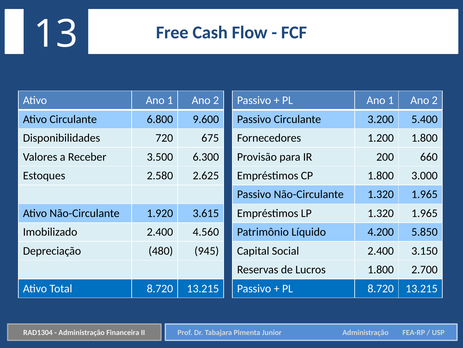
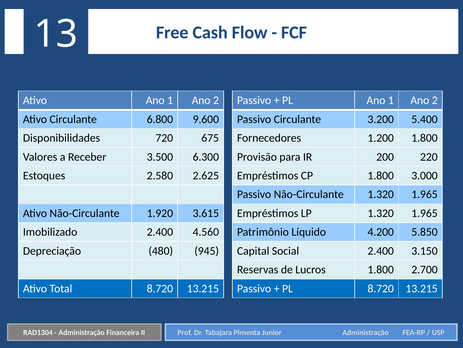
660: 660 -> 220 (429, 157)
